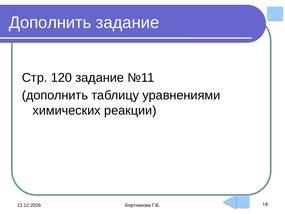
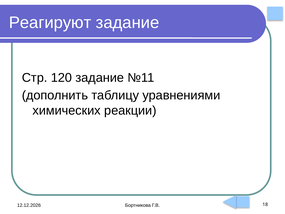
Дополнить: Дополнить -> Реагируют (50, 23)
